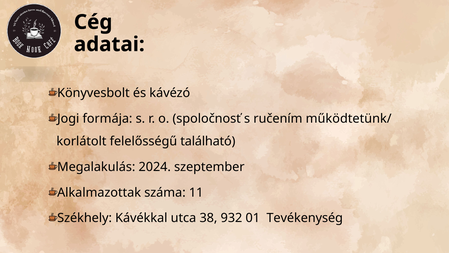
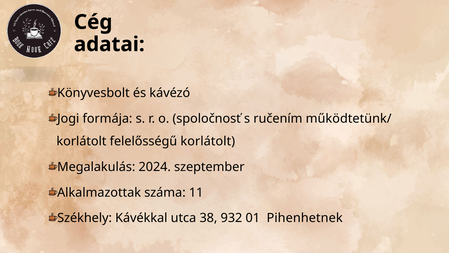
felelősségű található: található -> korlátolt (208, 141)
Tevékenység: Tevékenység -> Pihenhetnek (305, 218)
